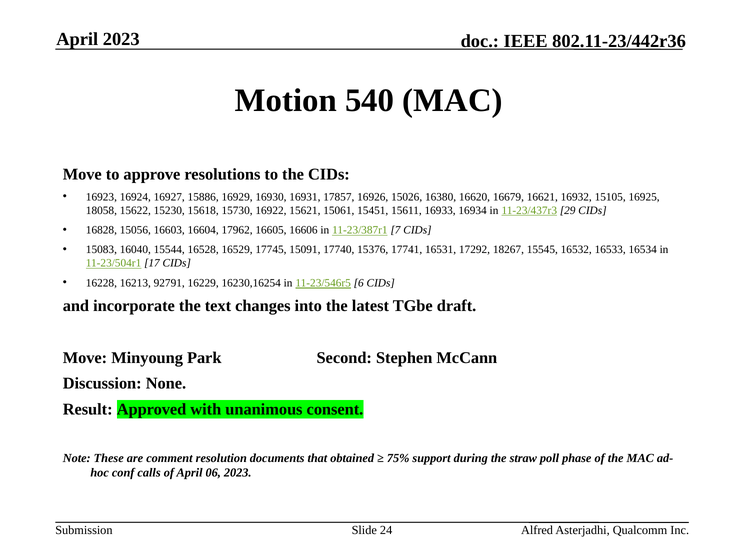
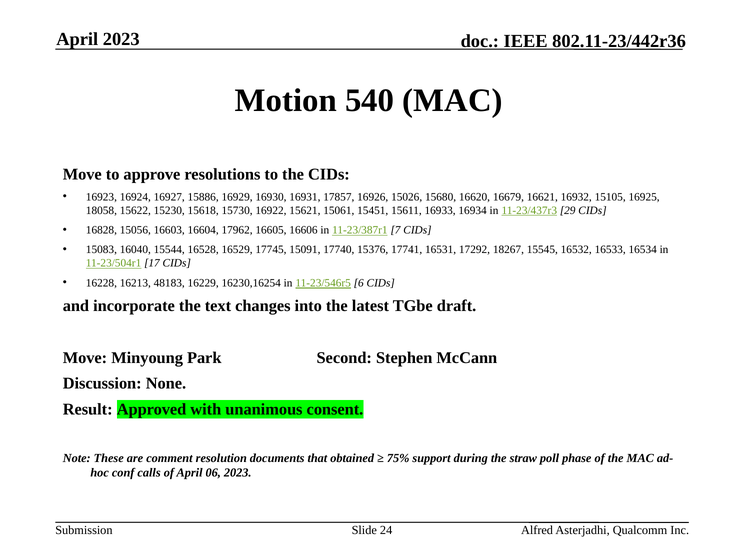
16380: 16380 -> 15680 (441, 197)
92791: 92791 -> 48183 (169, 283)
